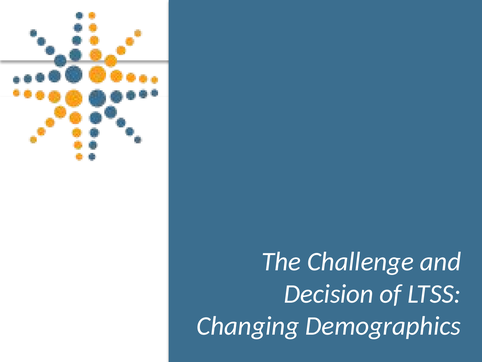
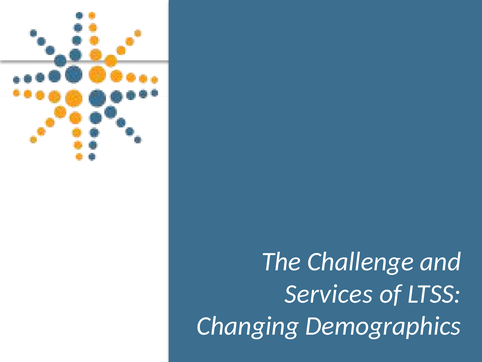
Decision: Decision -> Services (329, 293)
